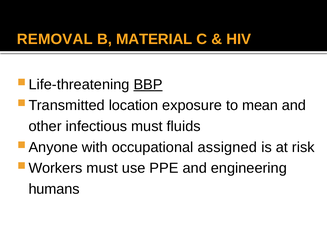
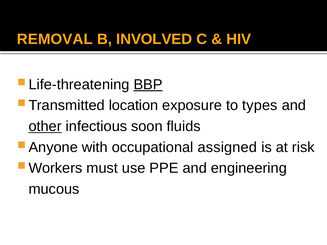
MATERIAL: MATERIAL -> INVOLVED (154, 39)
mean: mean -> types (260, 106)
other underline: none -> present (45, 126)
infectious must: must -> soon (147, 126)
humans: humans -> mucous (54, 189)
